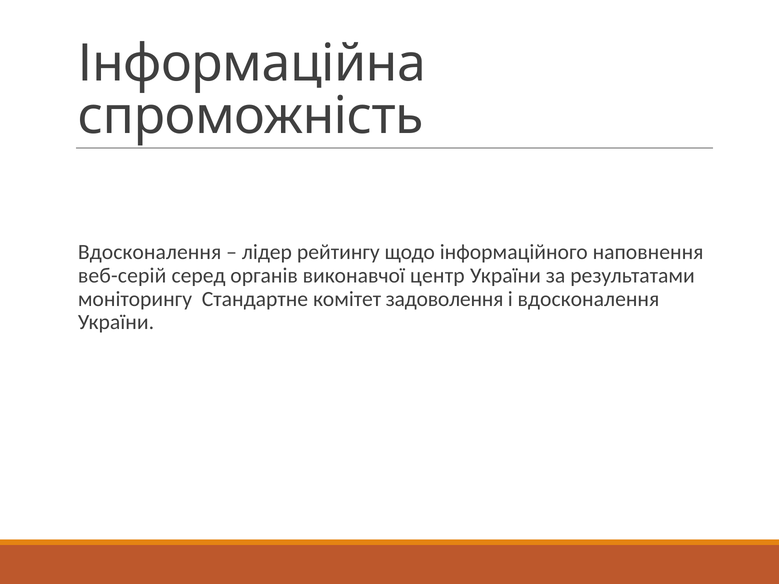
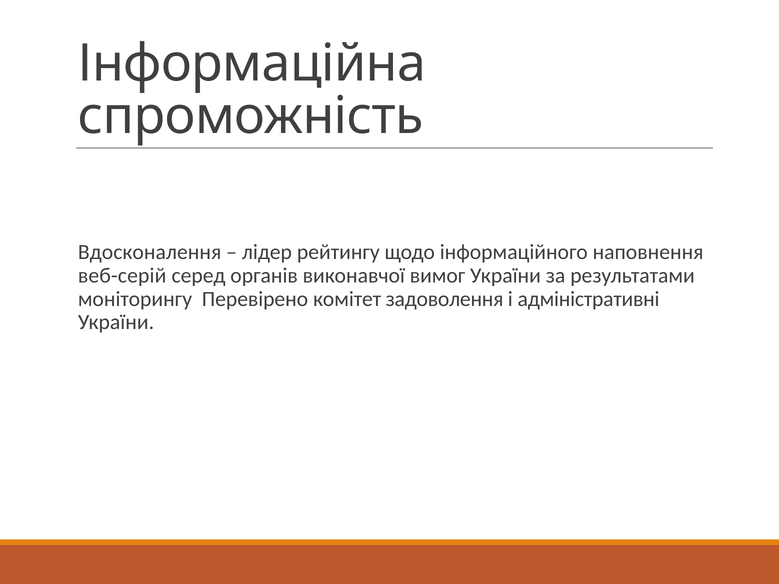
центр: центр -> вимог (438, 276)
Стандартне: Стандартне -> Перевірено (255, 299)
і вдосконалення: вдосконалення -> адміністративні (589, 299)
